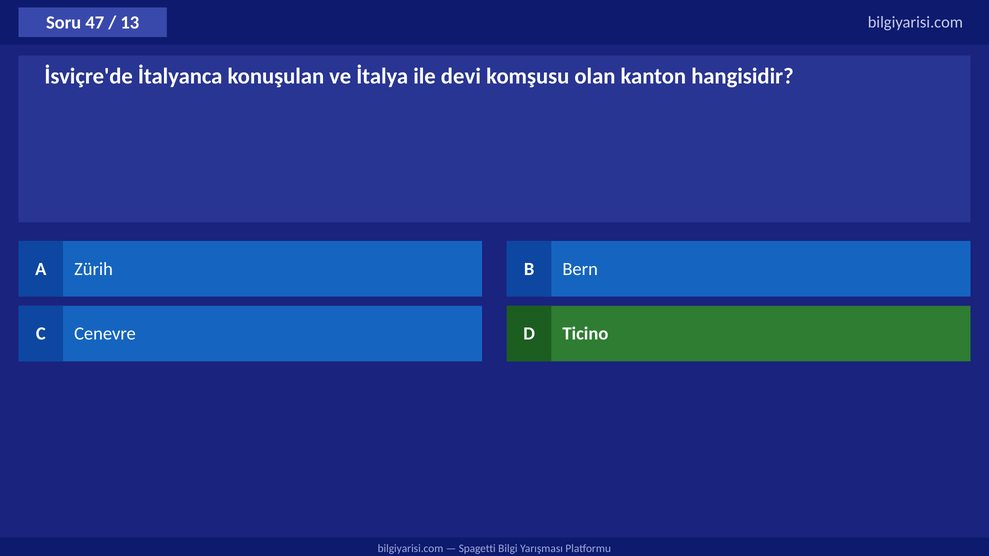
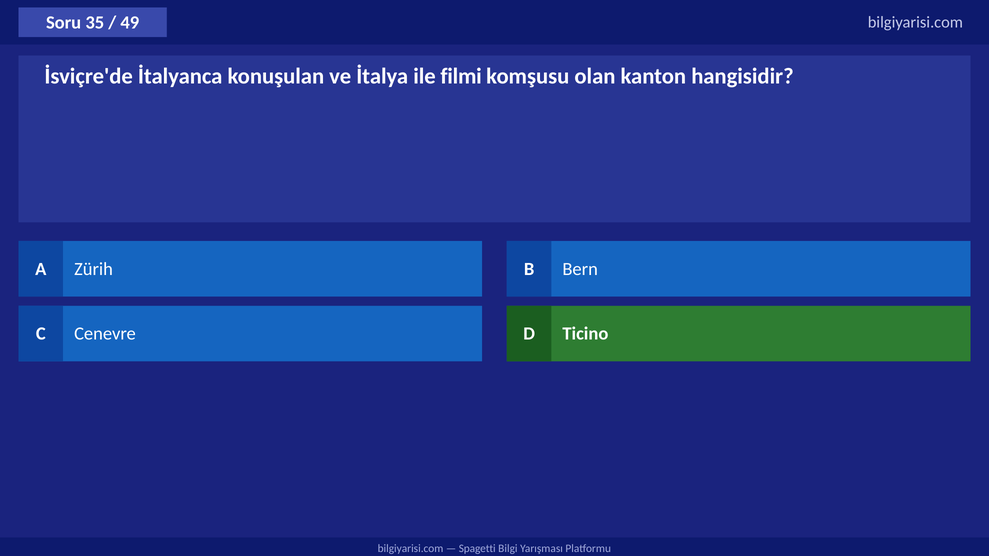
47: 47 -> 35 (95, 23)
13: 13 -> 49 (130, 23)
devi: devi -> filmi (461, 76)
